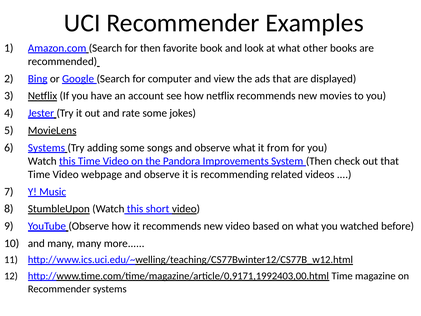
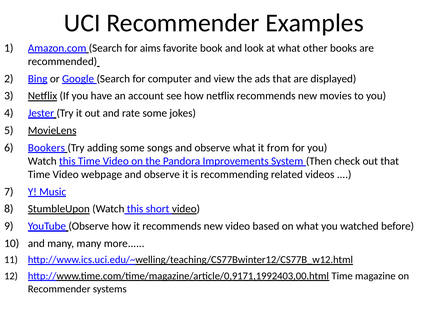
for then: then -> aims (150, 48)
Systems: Systems -> Bookers (46, 148)
